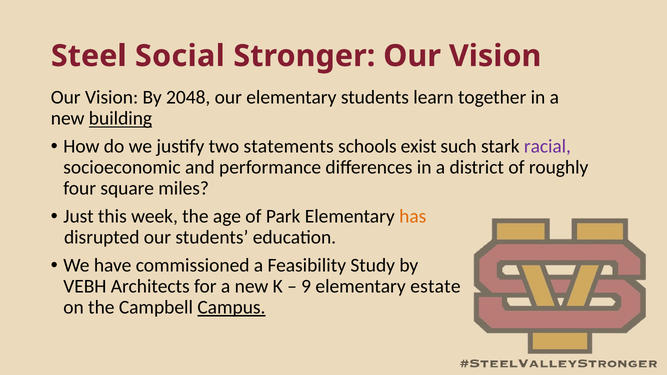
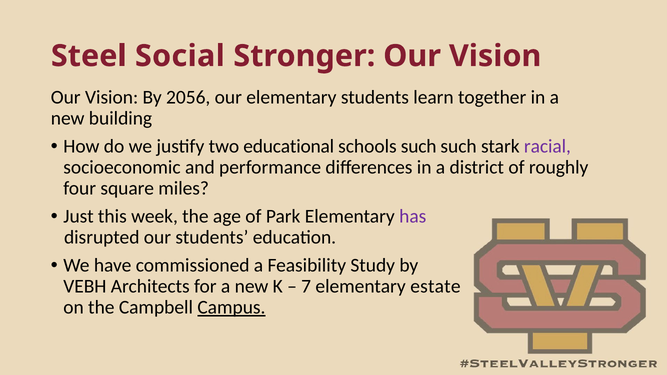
2048: 2048 -> 2056 (188, 98)
building underline: present -> none (120, 119)
statements: statements -> educational (289, 147)
schools exist: exist -> such (419, 147)
has colour: orange -> purple (413, 217)
9: 9 -> 7 (306, 287)
